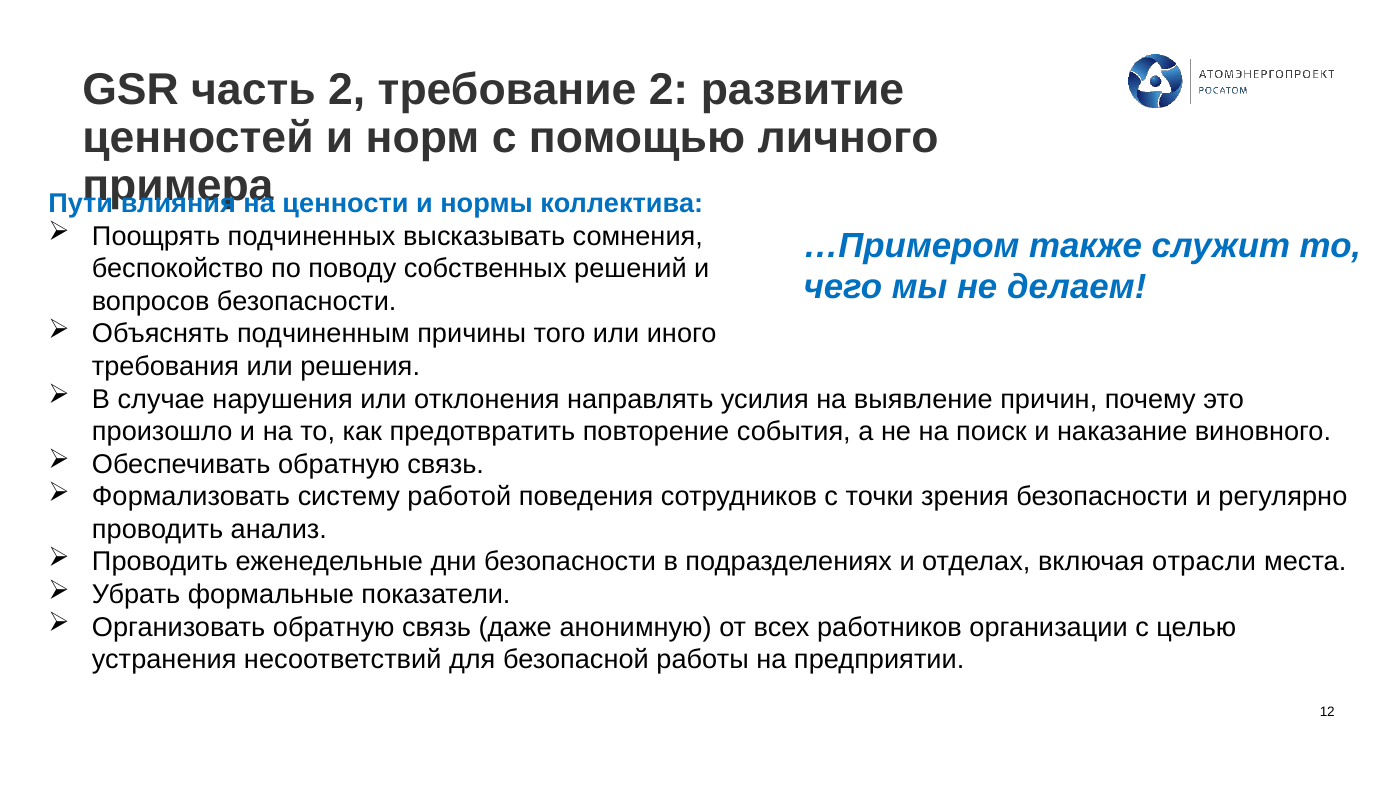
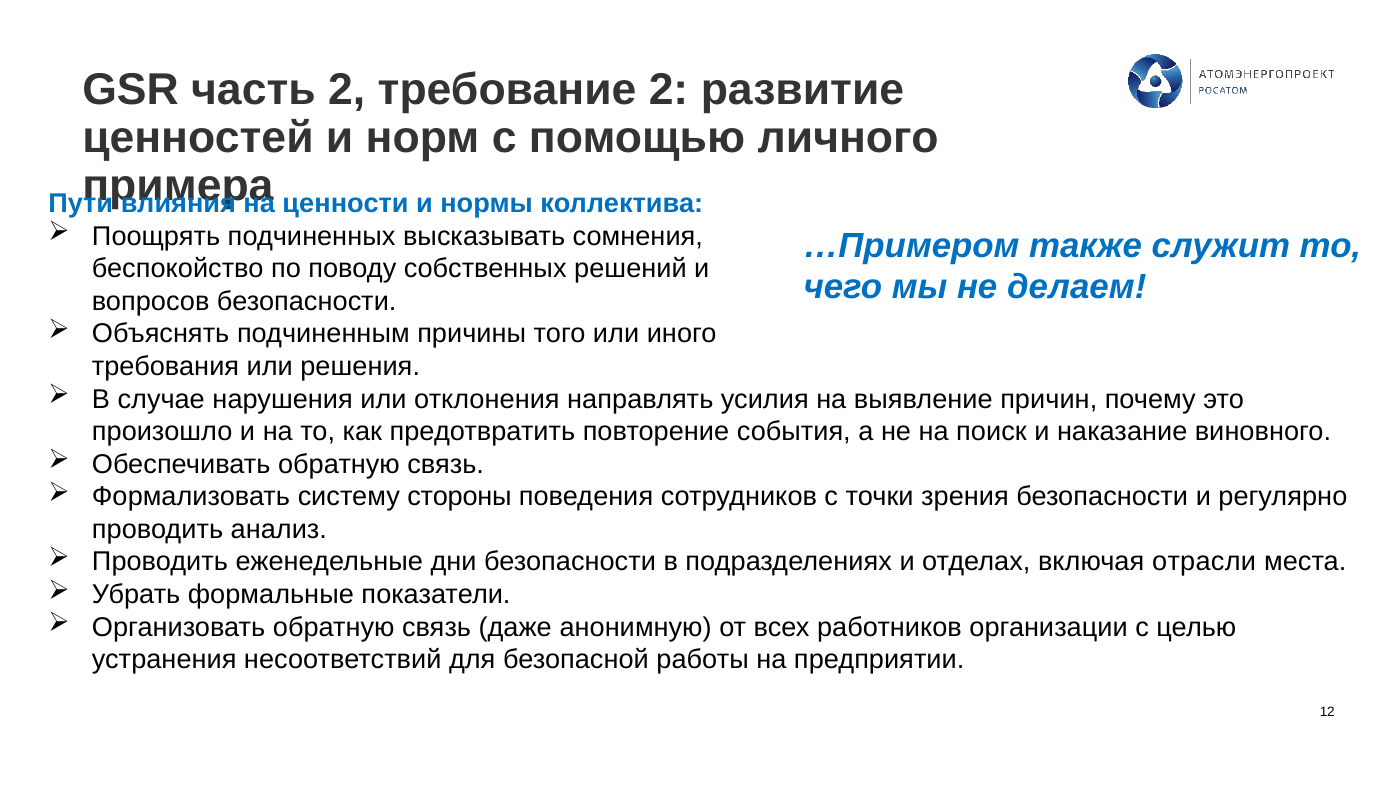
работой: работой -> стороны (459, 497)
